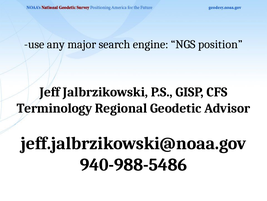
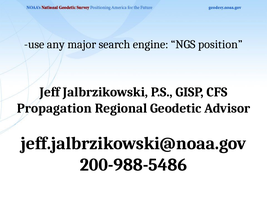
Terminology: Terminology -> Propagation (54, 108)
940-988-5486: 940-988-5486 -> 200-988-5486 (133, 164)
